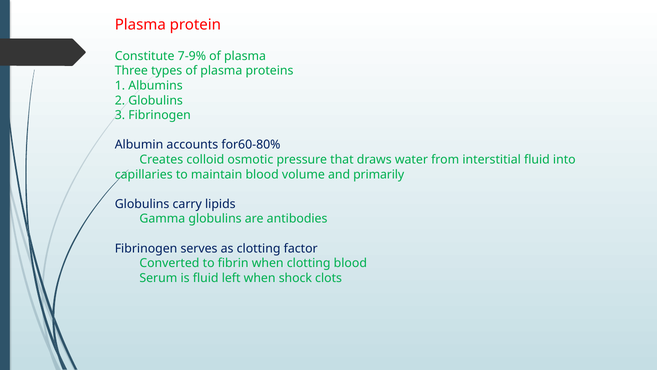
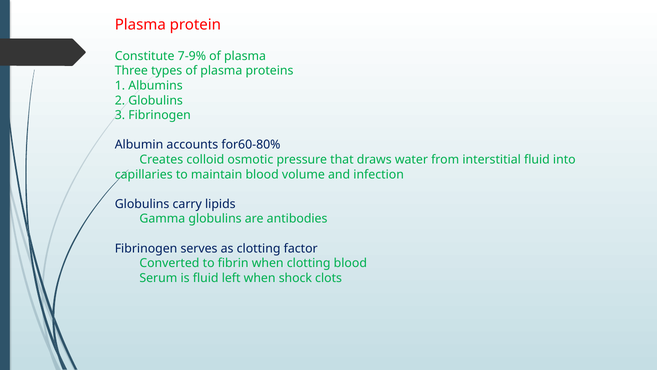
primarily: primarily -> infection (379, 174)
